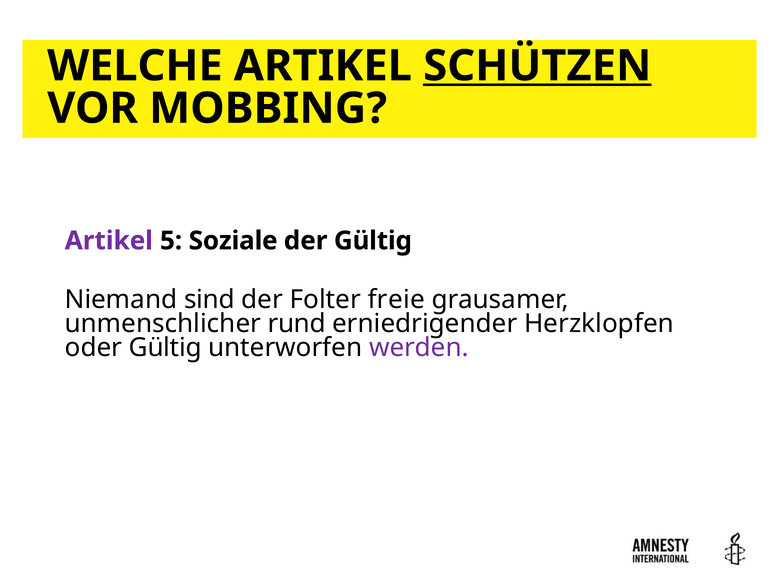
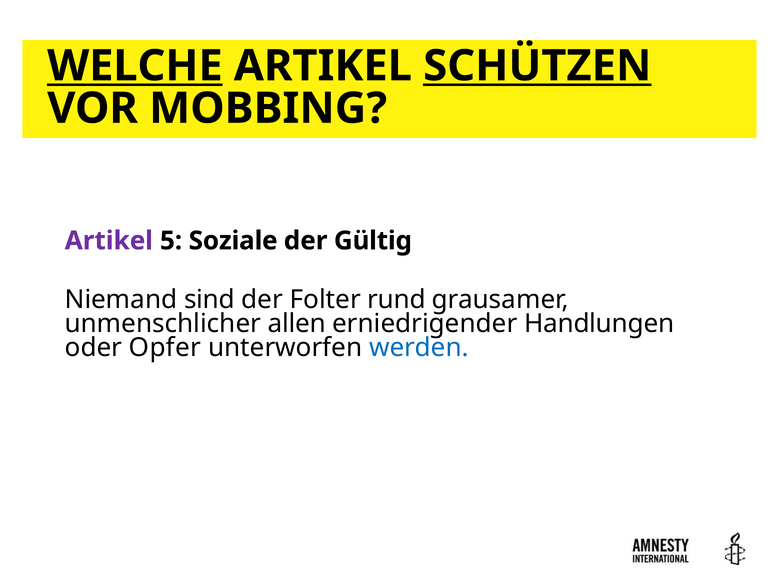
WELCHE underline: none -> present (135, 66)
freie: freie -> rund (396, 300)
rund: rund -> allen (297, 323)
Herzklopfen: Herzklopfen -> Handlungen (599, 323)
oder Gültig: Gültig -> Opfer (165, 347)
werden colour: purple -> blue (419, 347)
